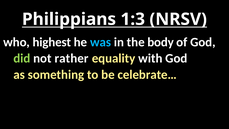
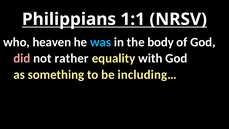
1:3: 1:3 -> 1:1 (133, 19)
highest: highest -> heaven (52, 42)
did colour: light green -> pink (22, 58)
celebrate…: celebrate… -> including… (147, 75)
